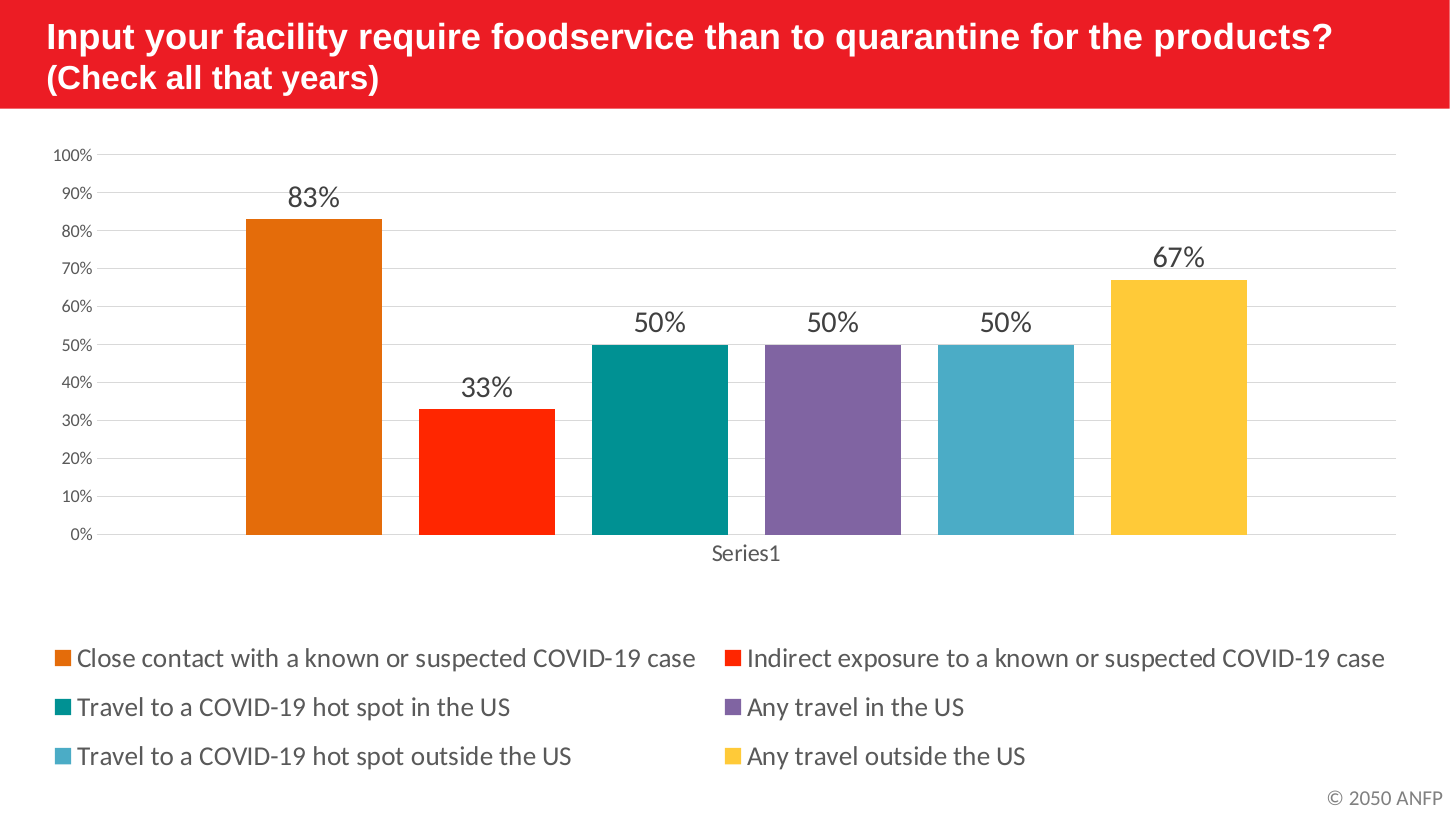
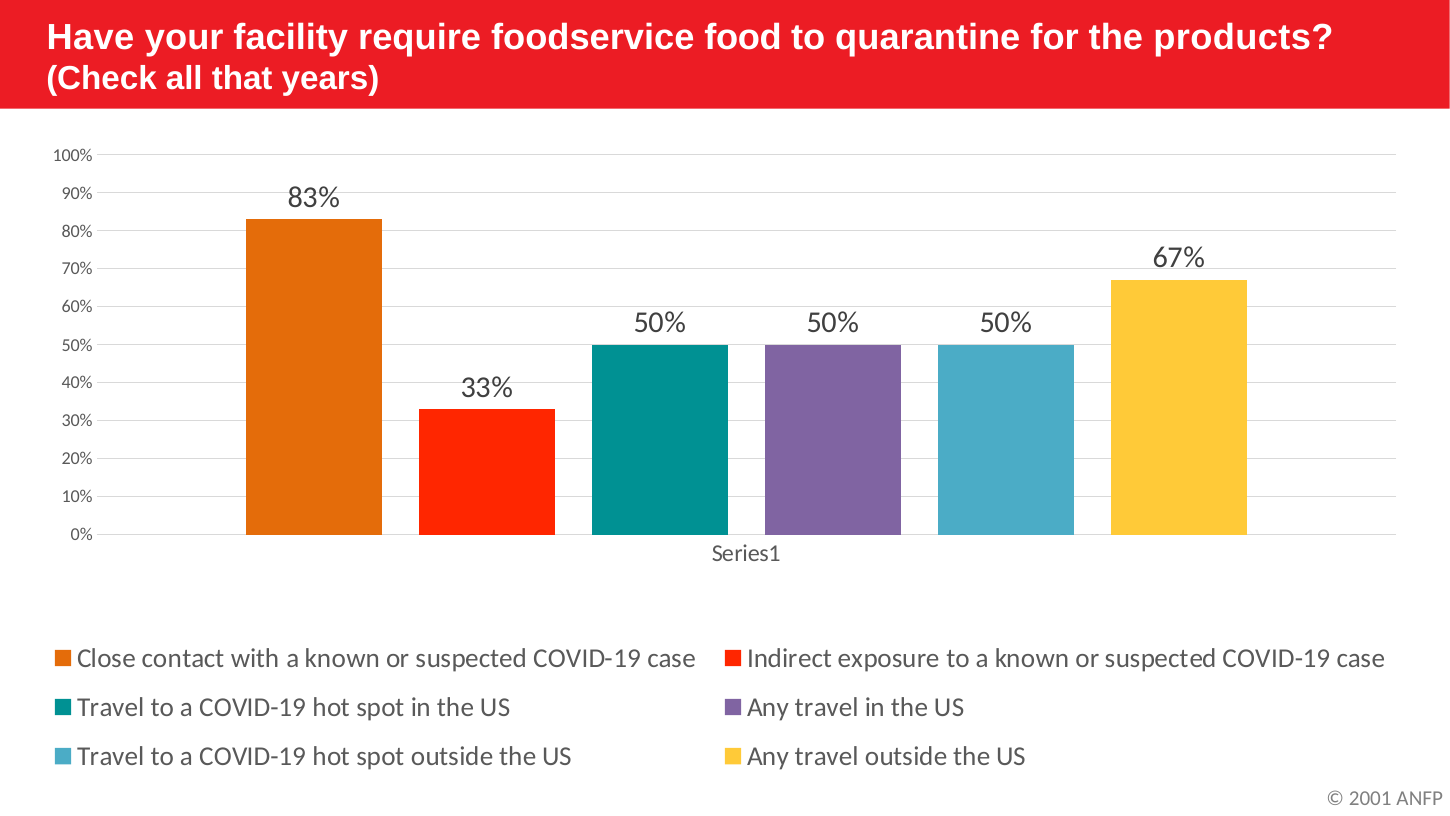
Input: Input -> Have (90, 37)
than: than -> food (743, 37)
2050: 2050 -> 2001 (1370, 799)
